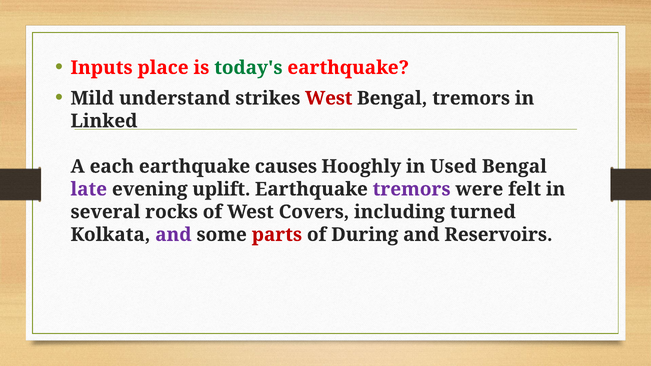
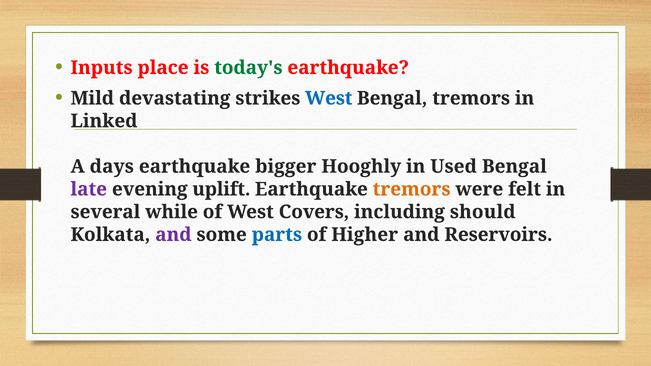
understand: understand -> devastating (175, 98)
West colour: red -> blue (329, 98)
each: each -> days (112, 167)
causes: causes -> bigger (286, 167)
tremors colour: purple -> orange (412, 189)
rocks: rocks -> while (172, 212)
turned: turned -> should (483, 212)
parts colour: red -> blue (277, 235)
During: During -> Higher (365, 235)
